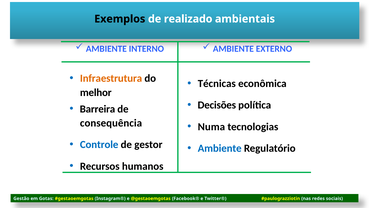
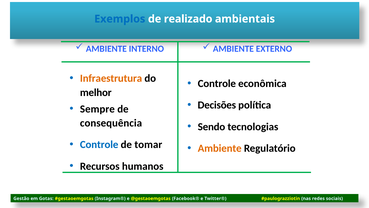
Exemplos colour: black -> blue (120, 19)
Técnicas: Técnicas -> Controle (217, 83)
Barreira: Barreira -> Sempre (97, 109)
Numa: Numa -> Sendo (211, 126)
gestor: gestor -> tomar (148, 144)
Ambiente colour: blue -> orange (220, 148)
